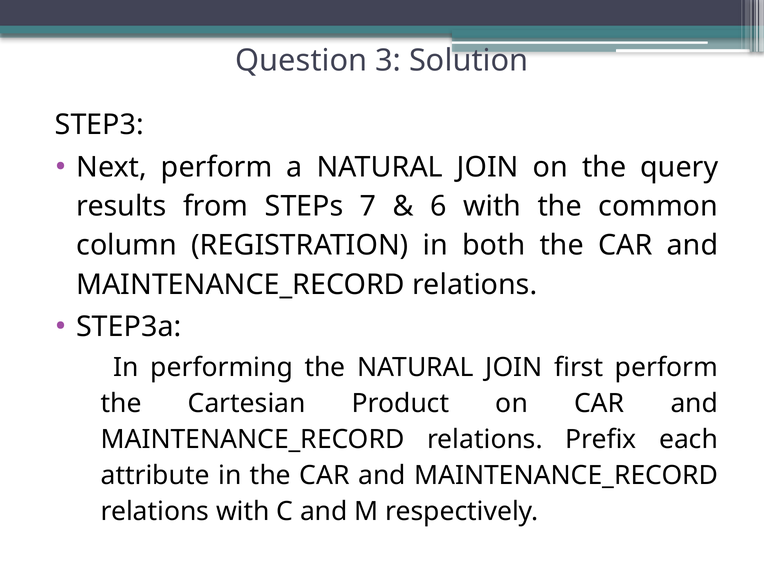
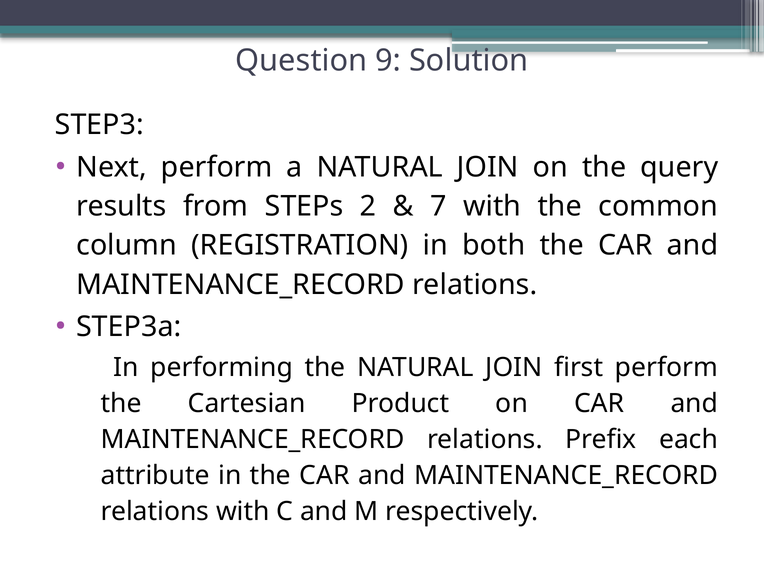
3: 3 -> 9 (388, 60)
7: 7 -> 2 (368, 206)
6: 6 -> 7 (439, 206)
